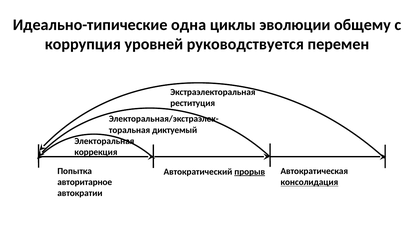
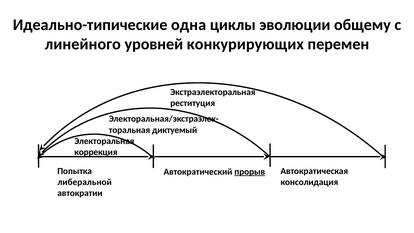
коррупция: коррупция -> линейного (83, 44)
руководствуется: руководствуется -> конкурирующих (245, 44)
авторитарное: авторитарное -> либеральной (85, 182)
консолидация underline: present -> none (309, 182)
